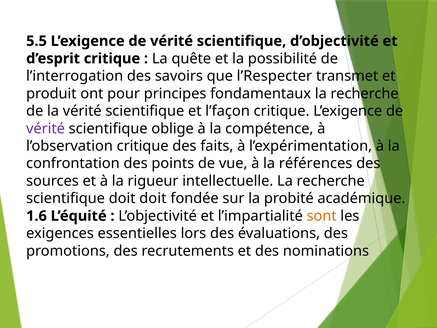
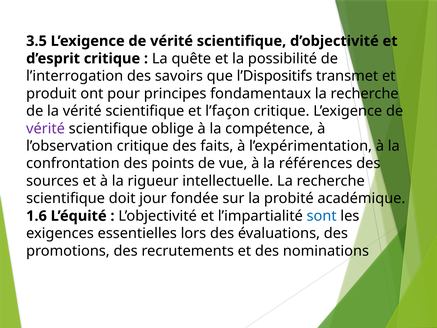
5.5: 5.5 -> 3.5 (37, 41)
l’Respecter: l’Respecter -> l’Dispositifs (275, 76)
doit doit: doit -> jour (153, 198)
sont colour: orange -> blue (322, 216)
